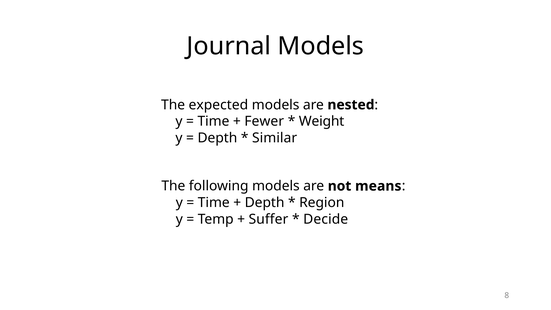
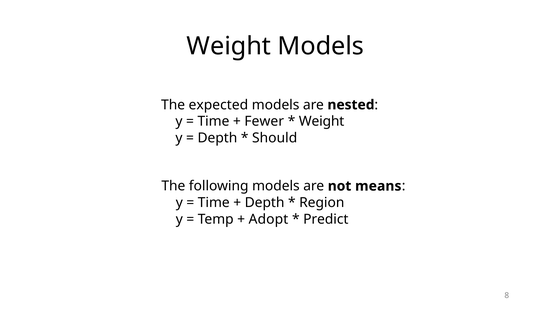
Journal: Journal -> Weight (229, 46)
Similar: Similar -> Should (275, 138)
Suffer: Suffer -> Adopt (268, 219)
Decide: Decide -> Predict (326, 219)
